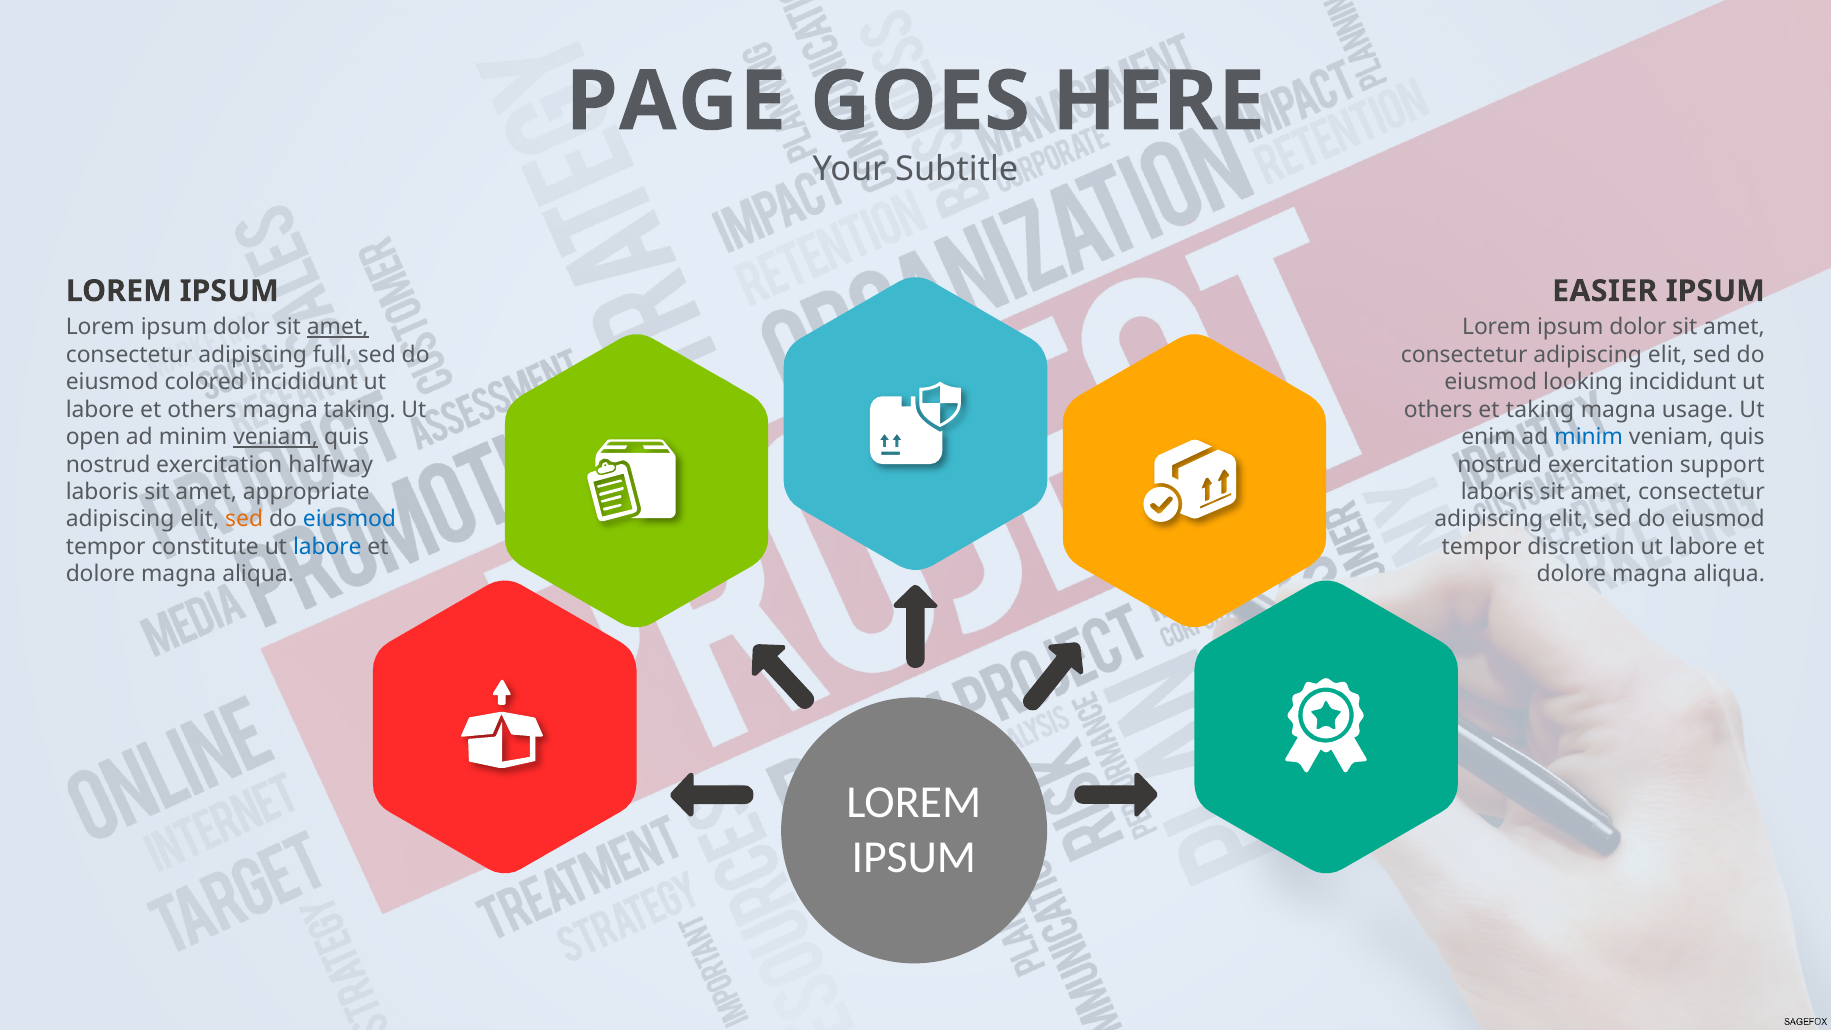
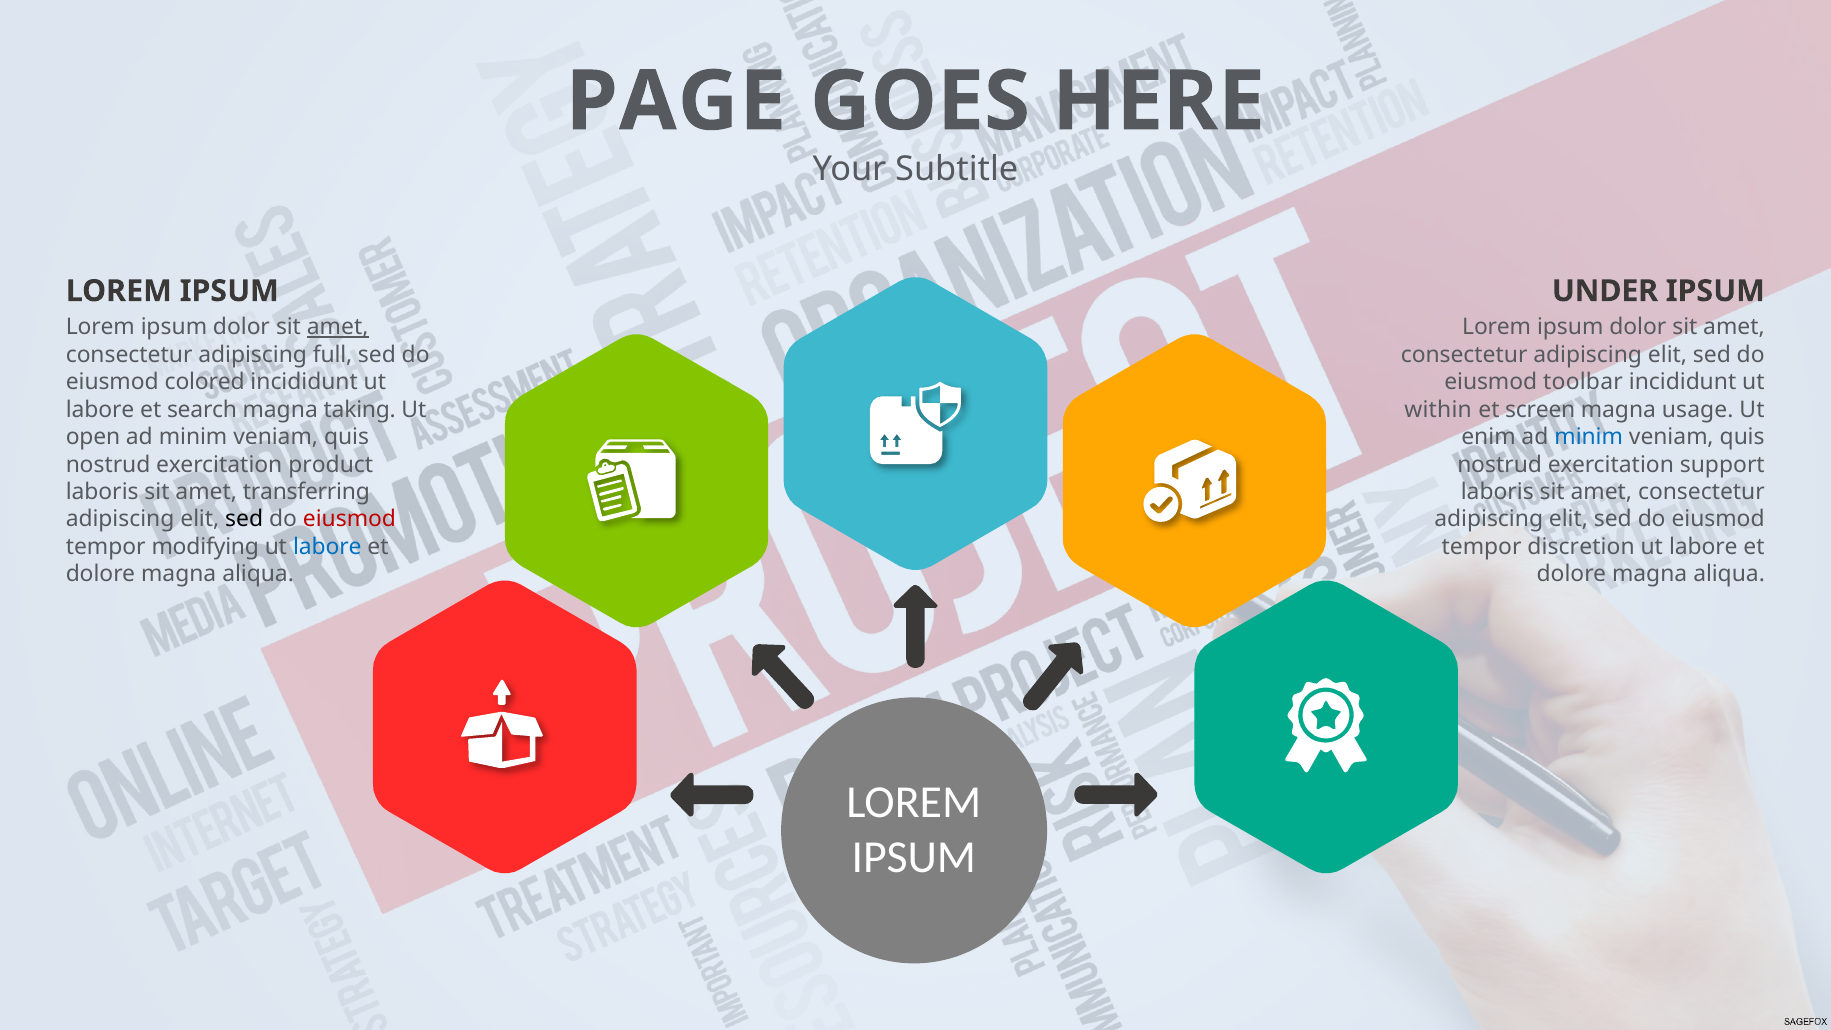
EASIER: EASIER -> UNDER (1605, 291)
looking: looking -> toolbar (1583, 382)
et others: others -> search (202, 410)
others: others -> within (1438, 410)
et taking: taking -> screen (1540, 410)
veniam underline: present -> none (276, 437)
halfway: halfway -> product (331, 464)
appropriate: appropriate -> transferring (306, 492)
sed colour: orange -> black (244, 519)
eiusmod colour: blue -> red (349, 519)
constitute: constitute -> modifying (205, 547)
